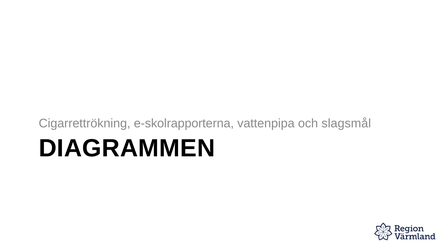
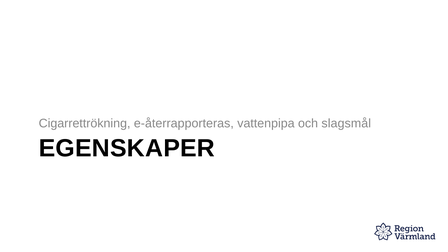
e-skolrapporterna: e-skolrapporterna -> e-återrapporteras (184, 123)
DIAGRAMMEN: DIAGRAMMEN -> EGENSKAPER (127, 148)
